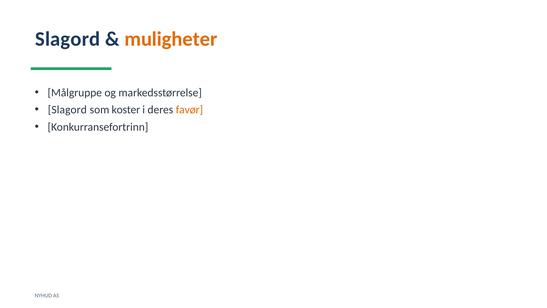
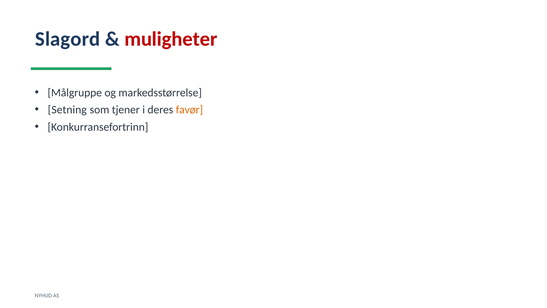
muligheter colour: orange -> red (171, 39)
Slagord: Slagord -> Setning (67, 110)
koster: koster -> tjener (126, 110)
